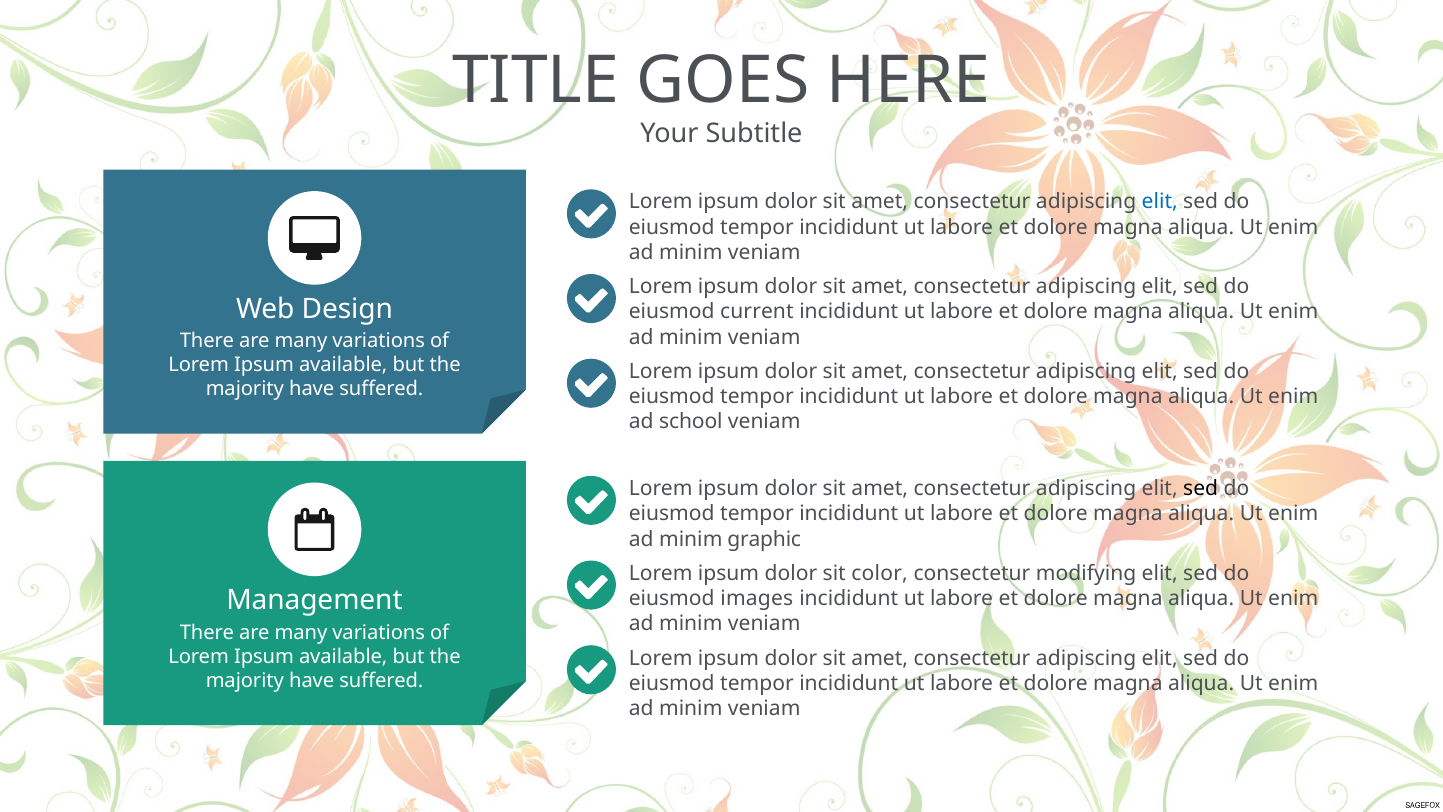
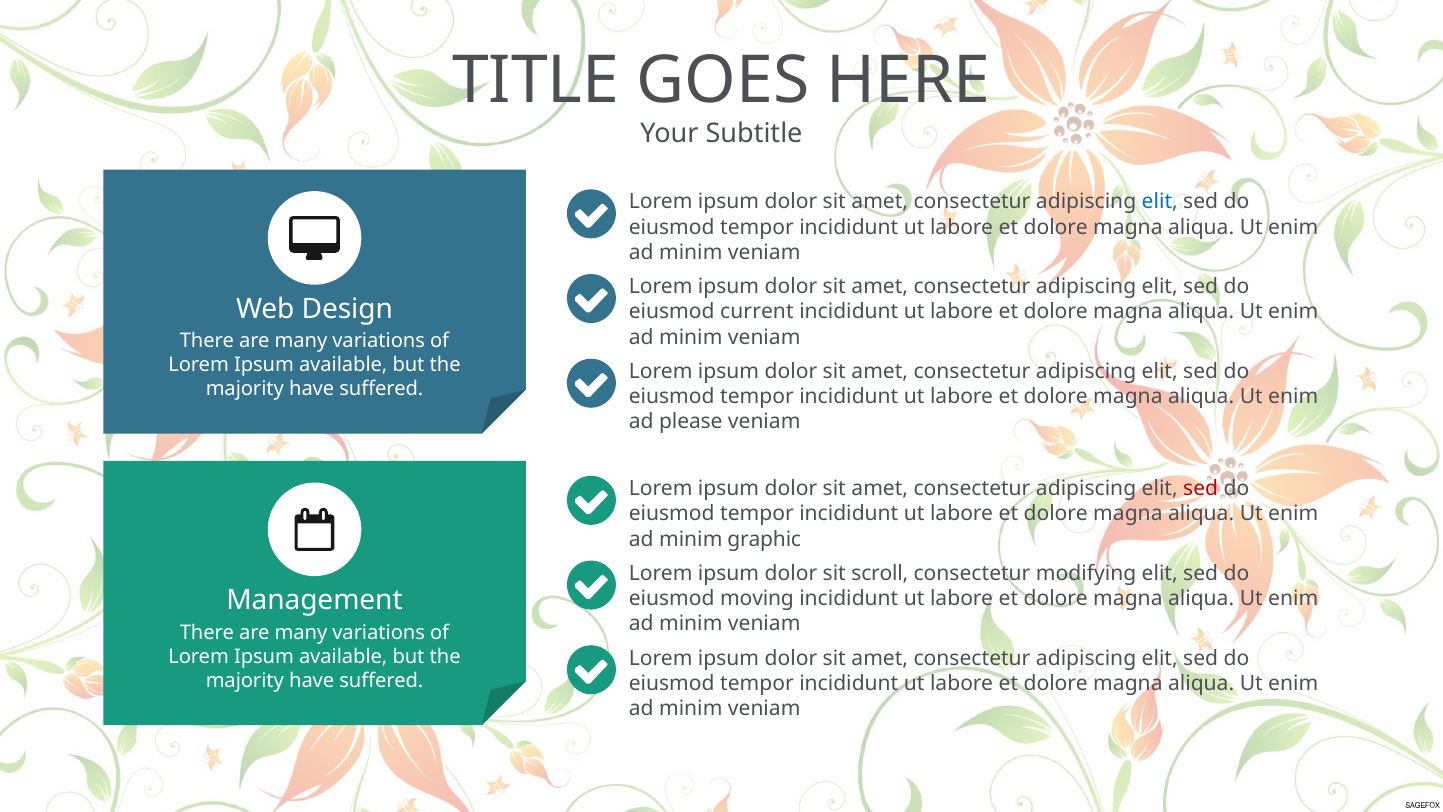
school: school -> please (691, 422)
sed colour: black -> red (1201, 488)
color: color -> scroll (880, 573)
images: images -> moving (757, 598)
